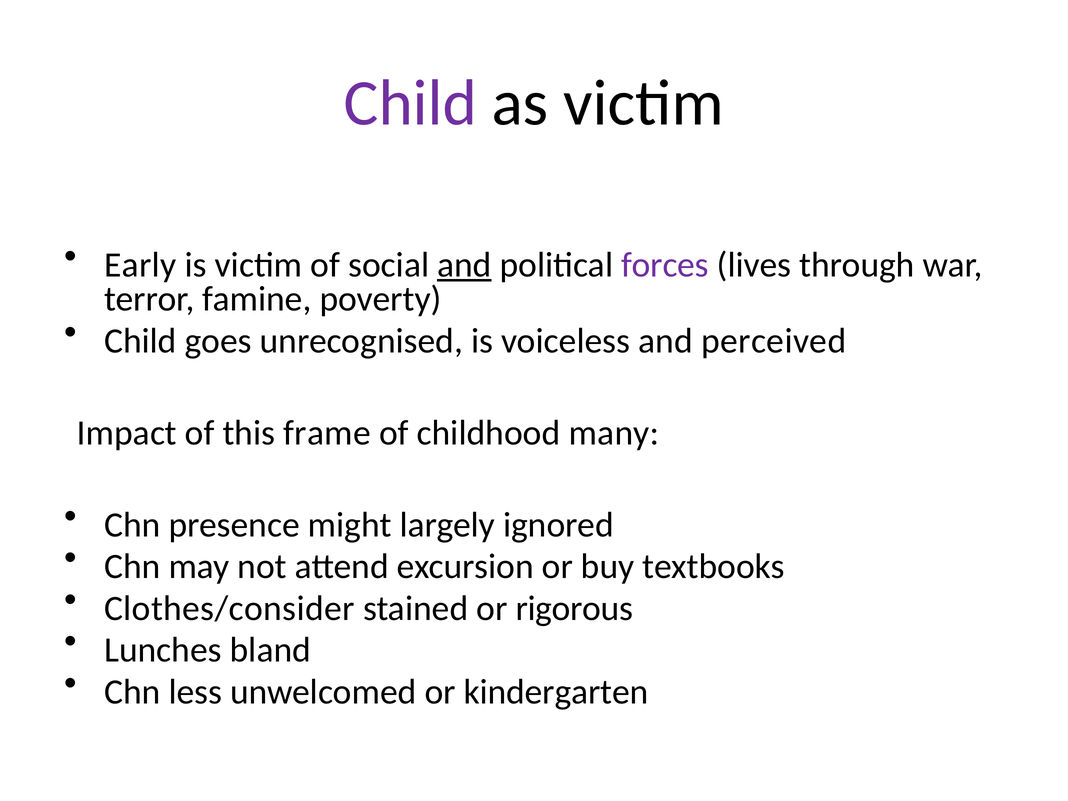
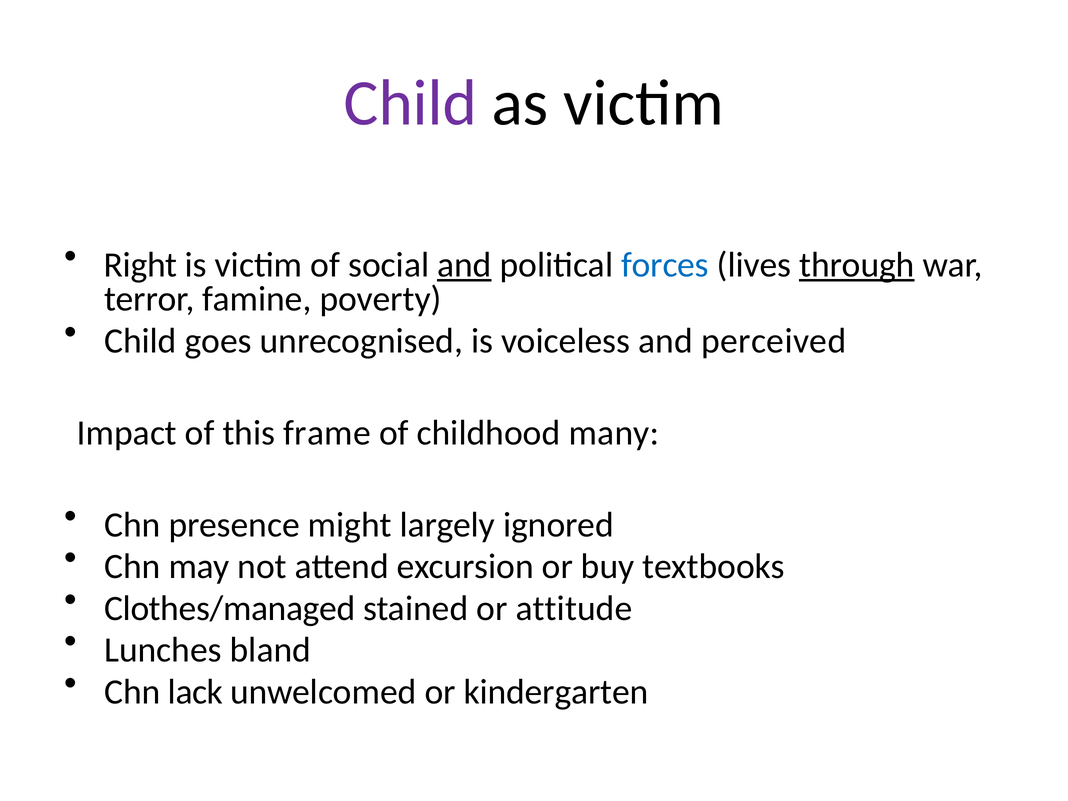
Early: Early -> Right (141, 265)
forces colour: purple -> blue (665, 265)
through underline: none -> present (857, 265)
Clothes/consider: Clothes/consider -> Clothes/managed (230, 608)
rigorous: rigorous -> attitude (574, 608)
less: less -> lack (195, 692)
